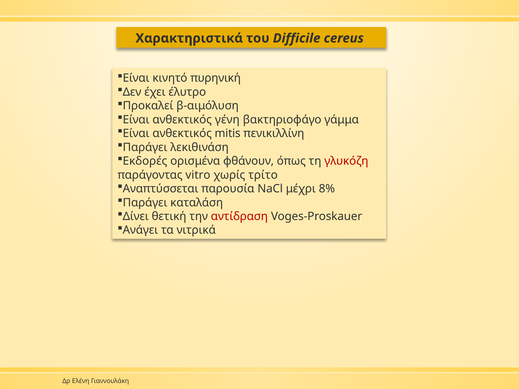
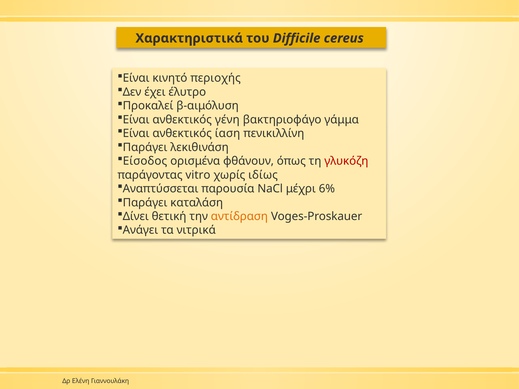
πυρηνική: πυρηνική -> περιοχής (216, 78)
mitis: mitis -> ίαση (228, 134)
Εκδορές: Εκδορές -> Είσοδος (145, 161)
τρίτο: τρίτο -> ιδίως (263, 175)
8%: 8% -> 6% (327, 189)
αντίδραση colour: red -> orange (239, 217)
